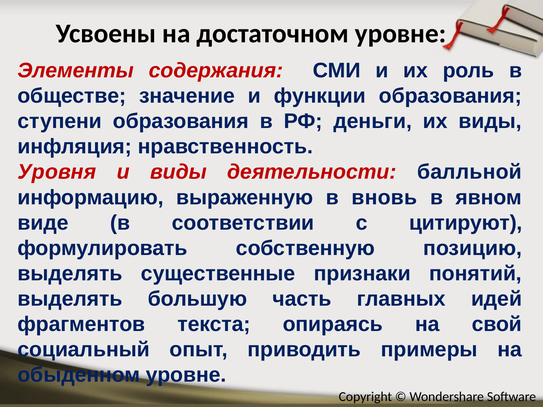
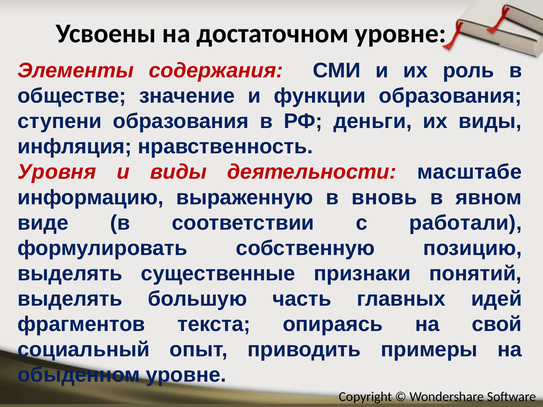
балльной: балльной -> масштабе (469, 172)
цитируют: цитируют -> работали (466, 223)
